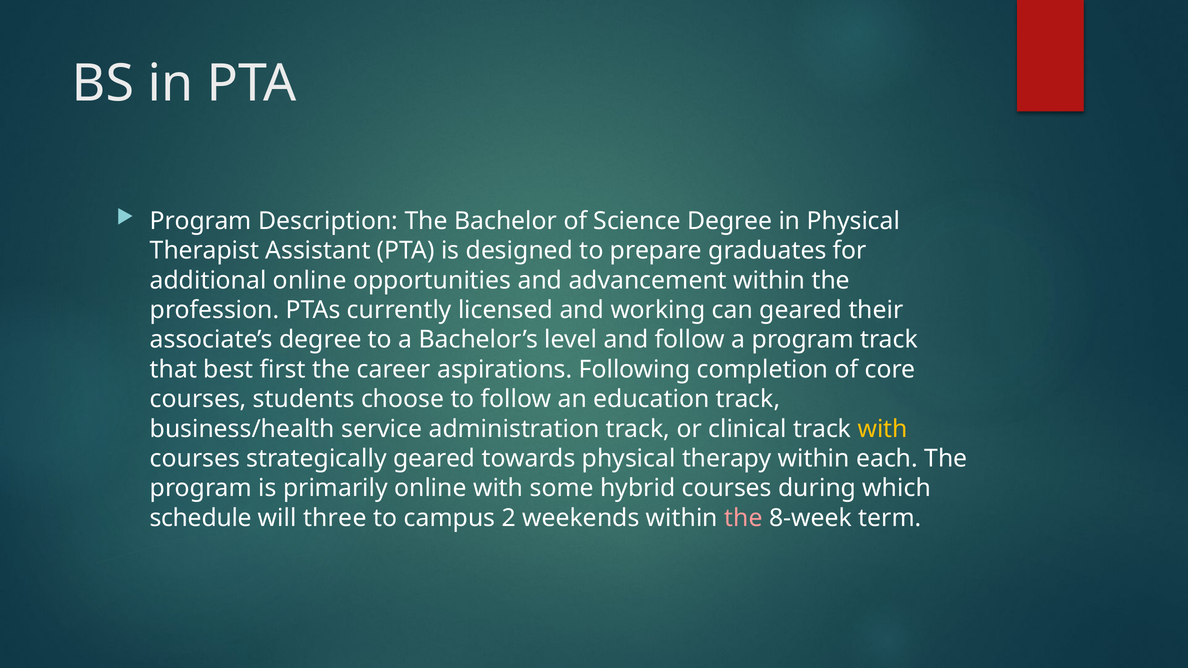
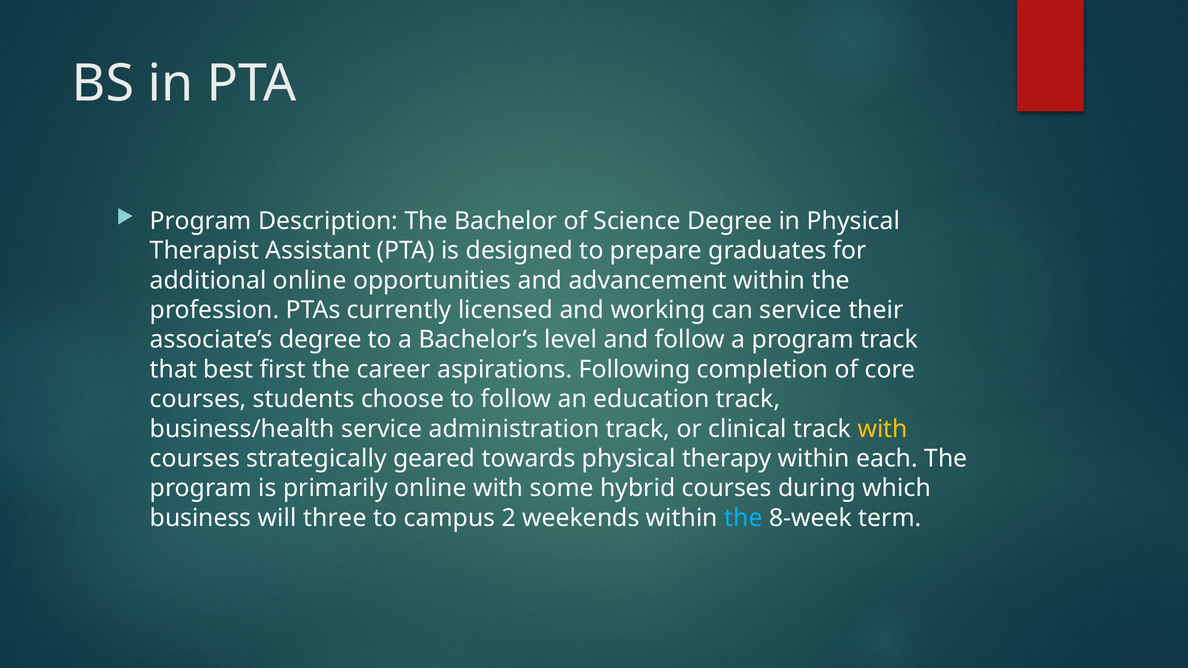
can geared: geared -> service (801, 310)
schedule: schedule -> business (201, 518)
the colour: pink -> light blue (743, 518)
